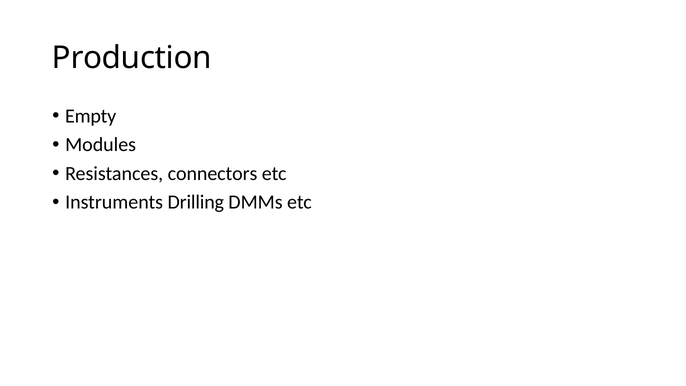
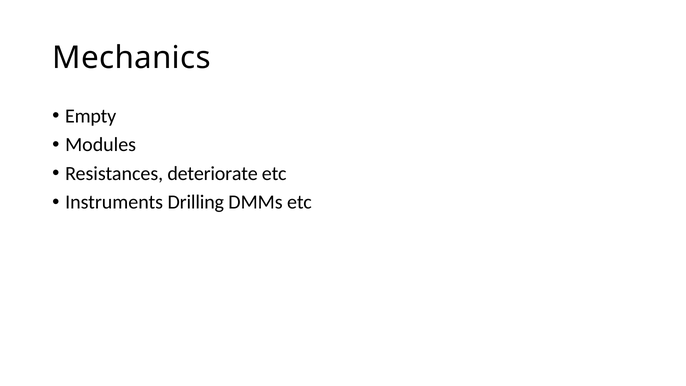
Production: Production -> Mechanics (132, 58)
connectors: connectors -> deteriorate (213, 174)
